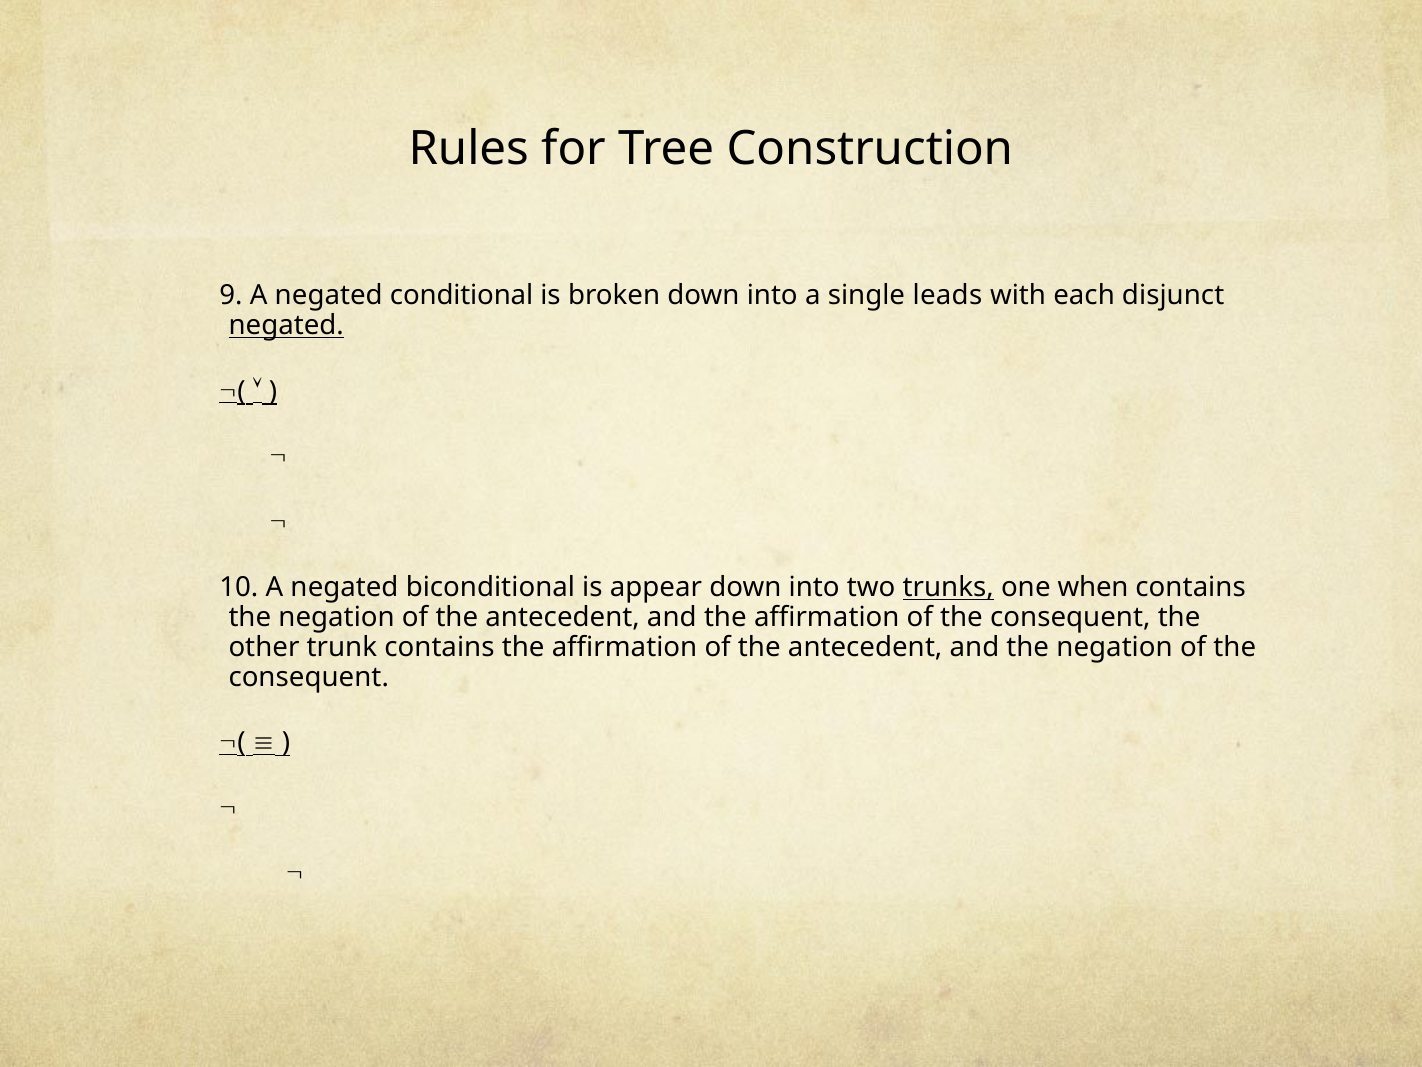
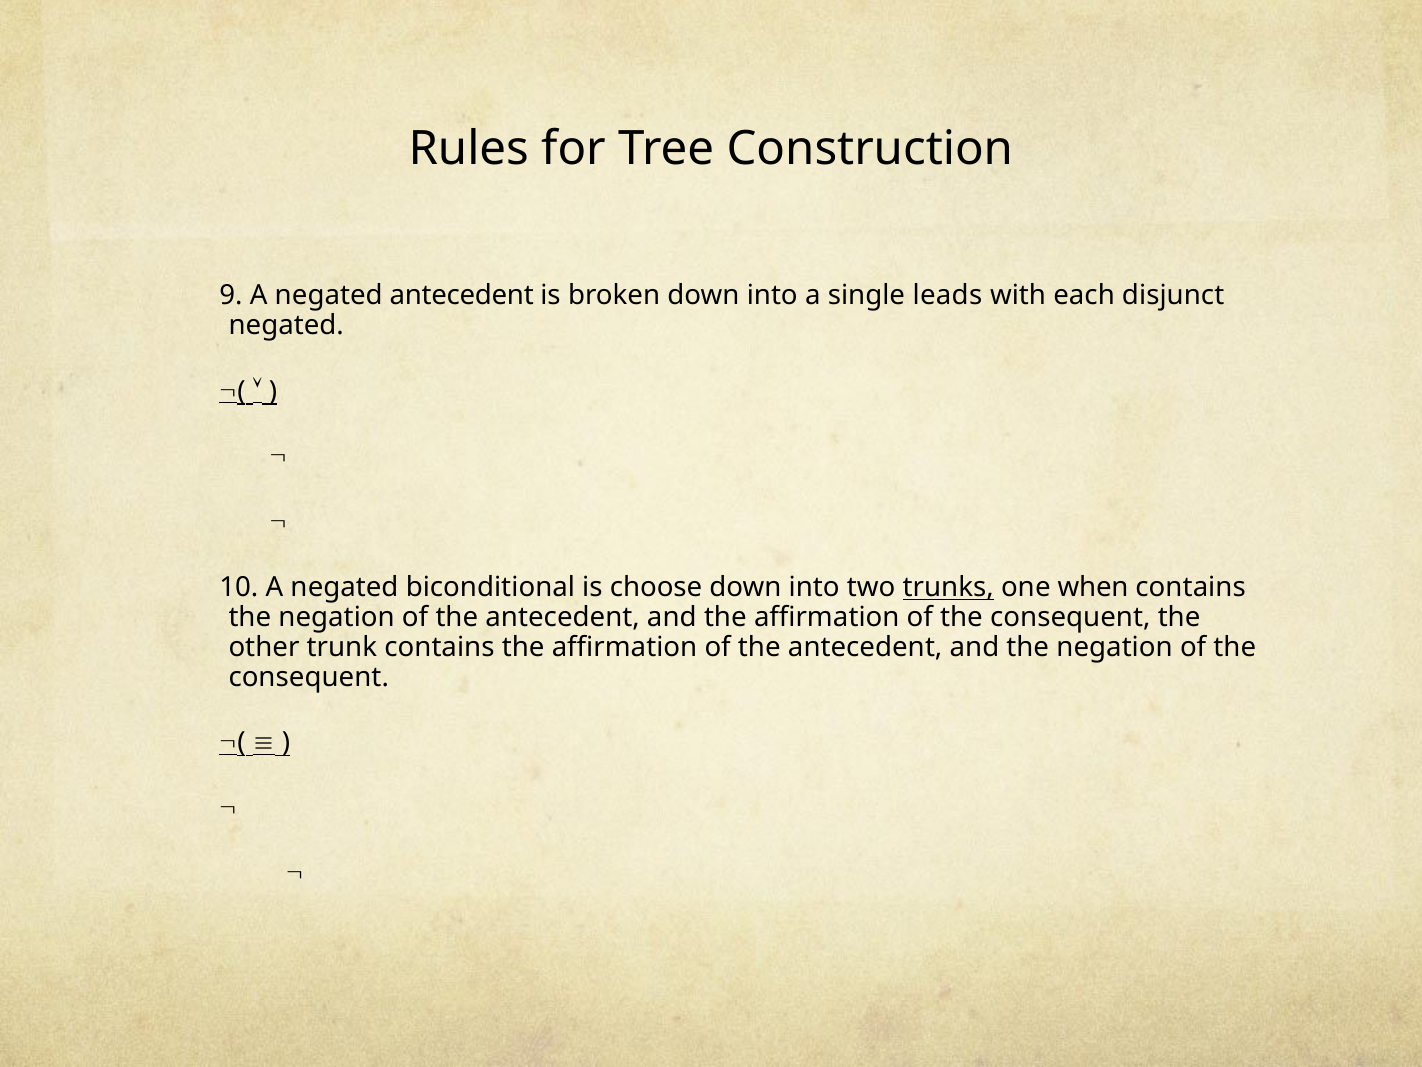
negated conditional: conditional -> antecedent (462, 295)
negated underline: present -> none (286, 325)
appear: appear -> choose (656, 587)
